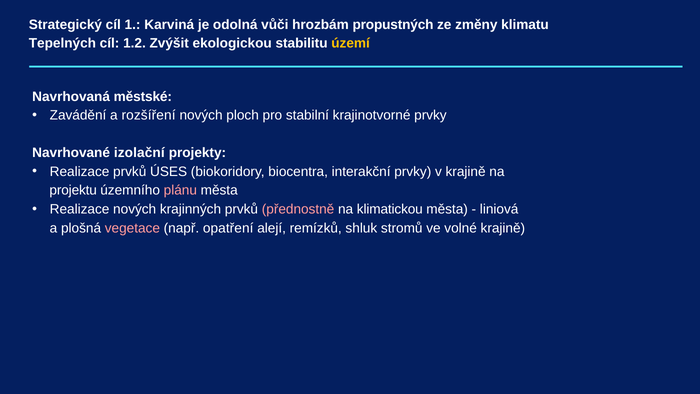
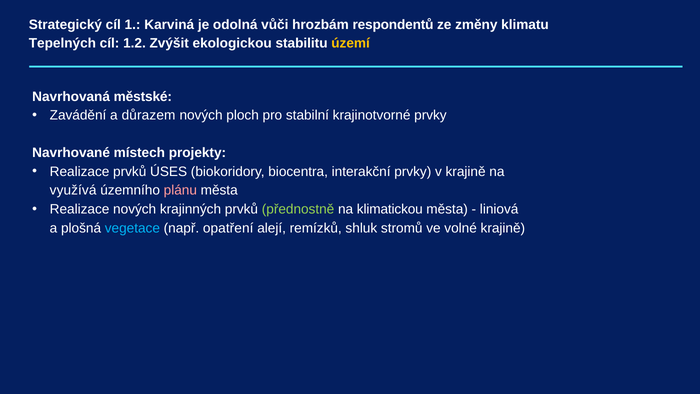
propustných: propustných -> respondentů (393, 25)
rozšíření: rozšíření -> důrazem (149, 115)
izolační: izolační -> místech (139, 153)
projektu: projektu -> využívá (73, 190)
přednostně colour: pink -> light green (298, 209)
vegetace colour: pink -> light blue (132, 228)
